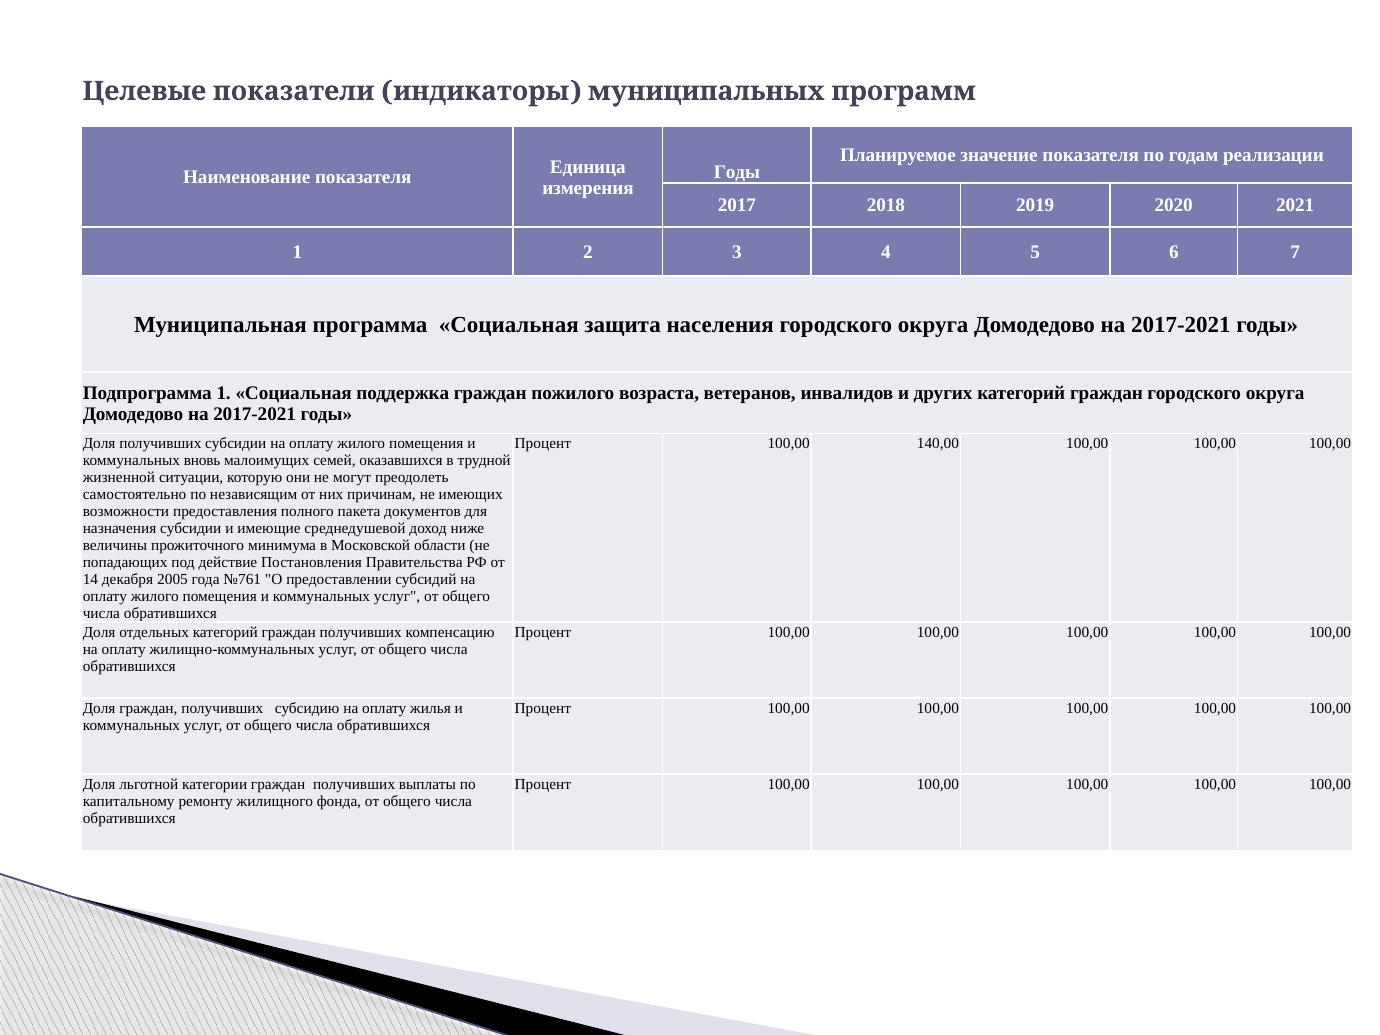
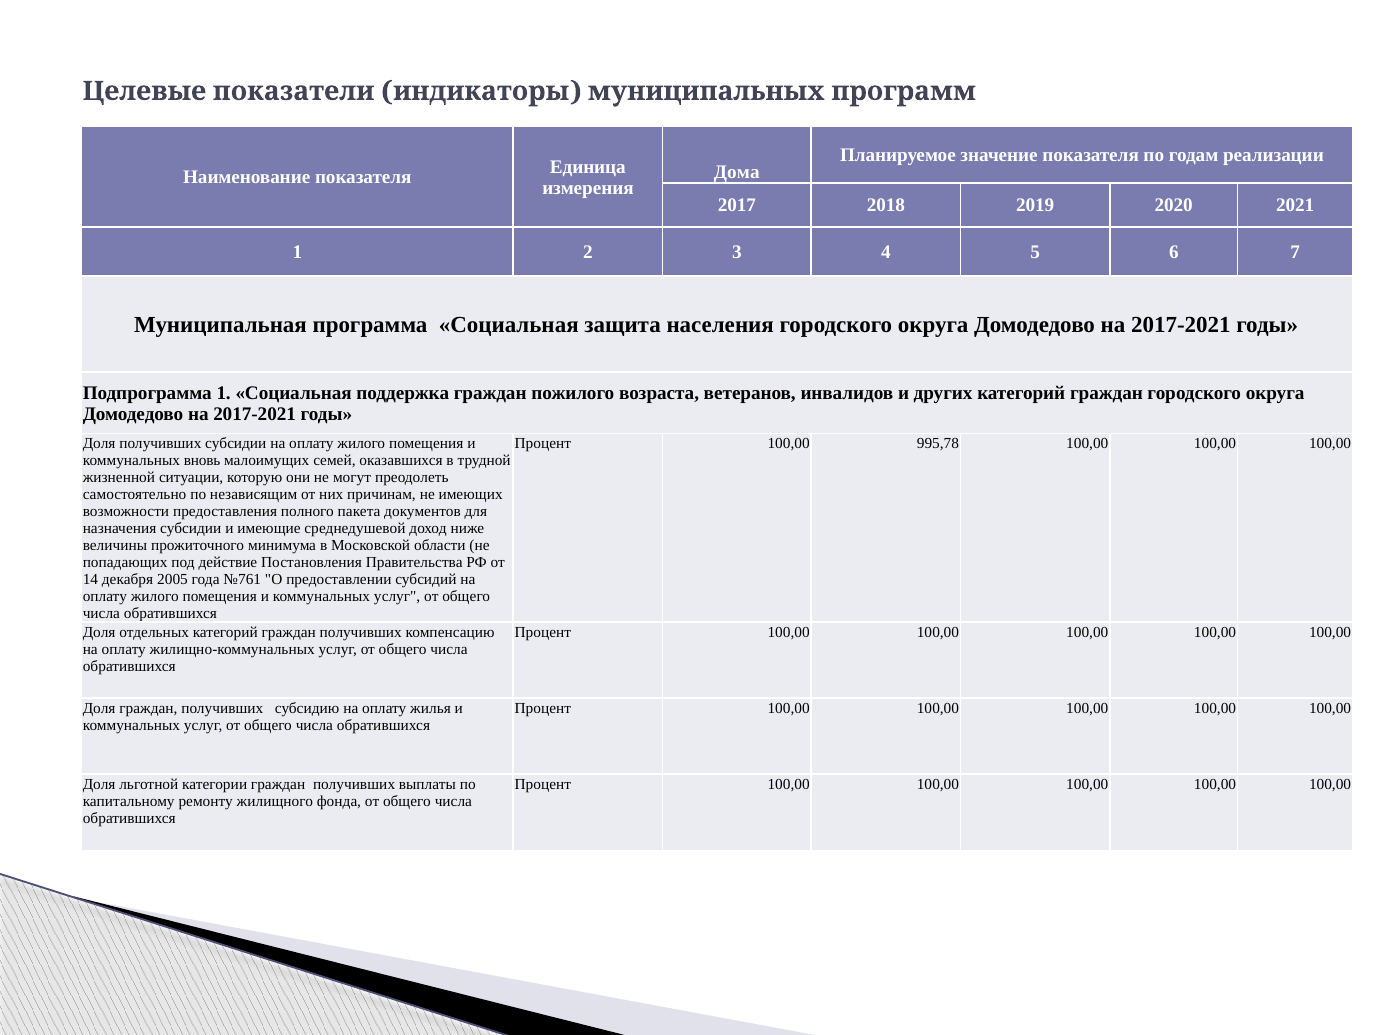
Годы: Годы -> Дома (737, 173)
140,00: 140,00 -> 995,78 (938, 444)
